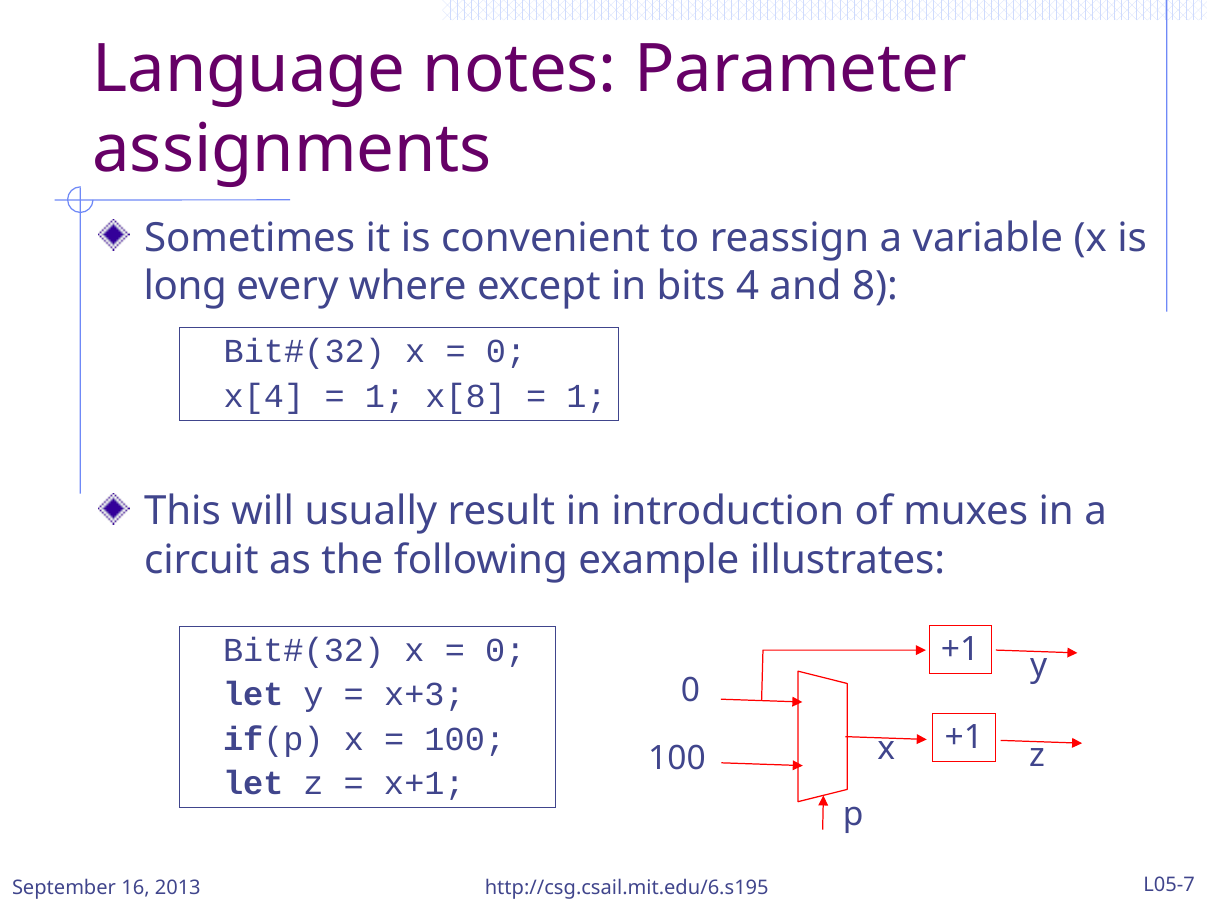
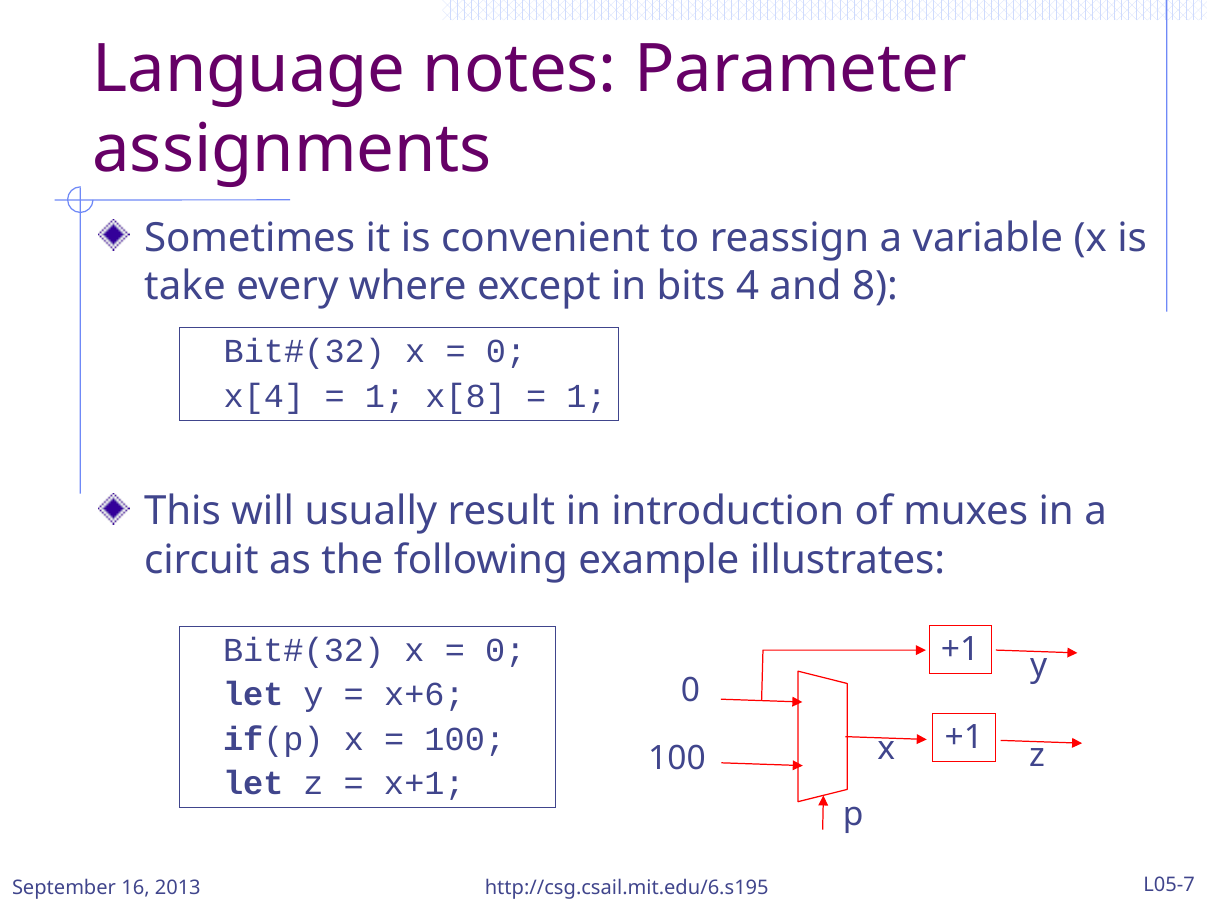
long: long -> take (185, 286)
x+3: x+3 -> x+6 (424, 695)
